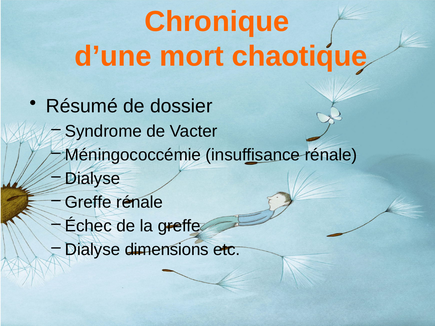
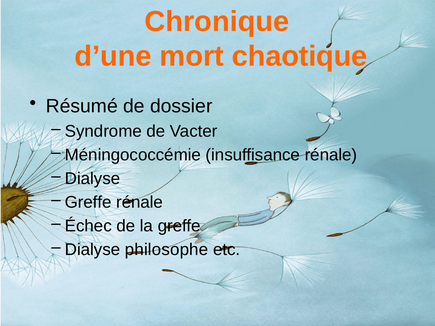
dimensions: dimensions -> philosophe (167, 250)
